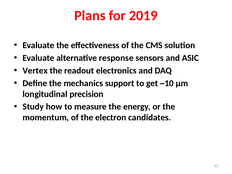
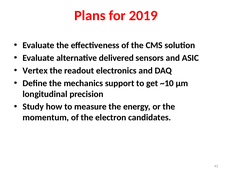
response: response -> delivered (116, 58)
